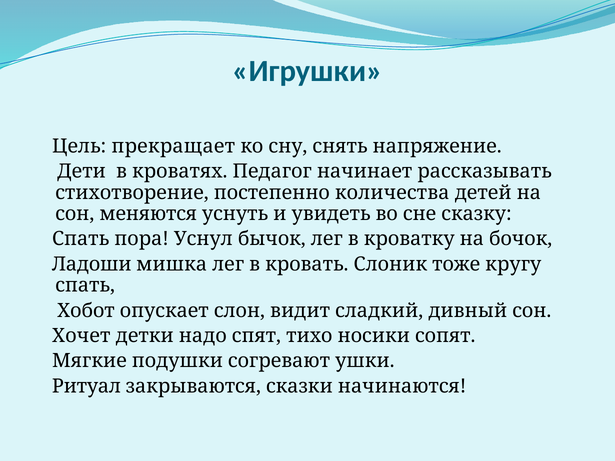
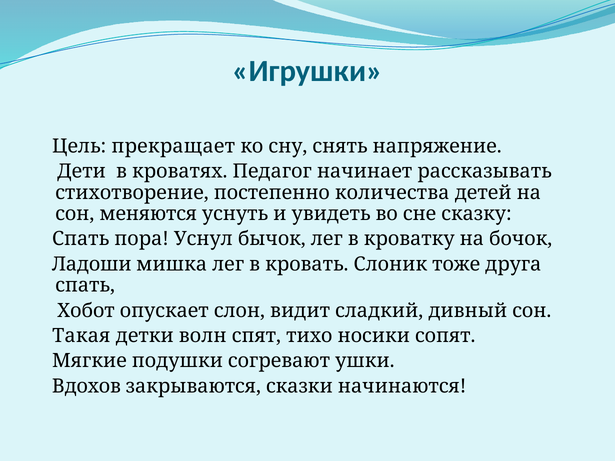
кругу: кругу -> друга (513, 264)
Хочет: Хочет -> Такая (81, 336)
надо: надо -> волн (203, 336)
Ритуал: Ритуал -> Вдохов (86, 386)
